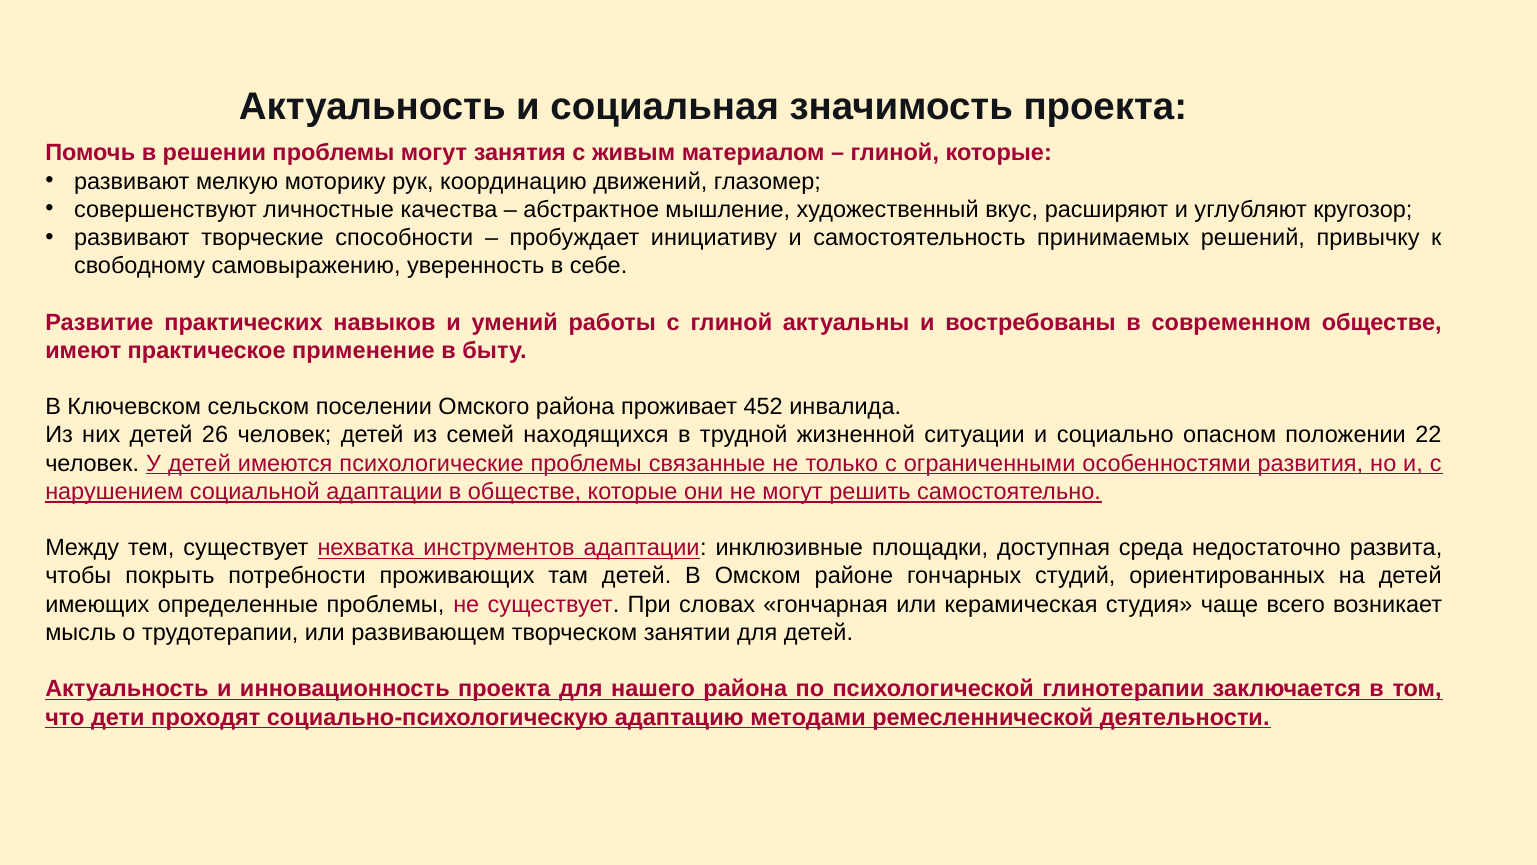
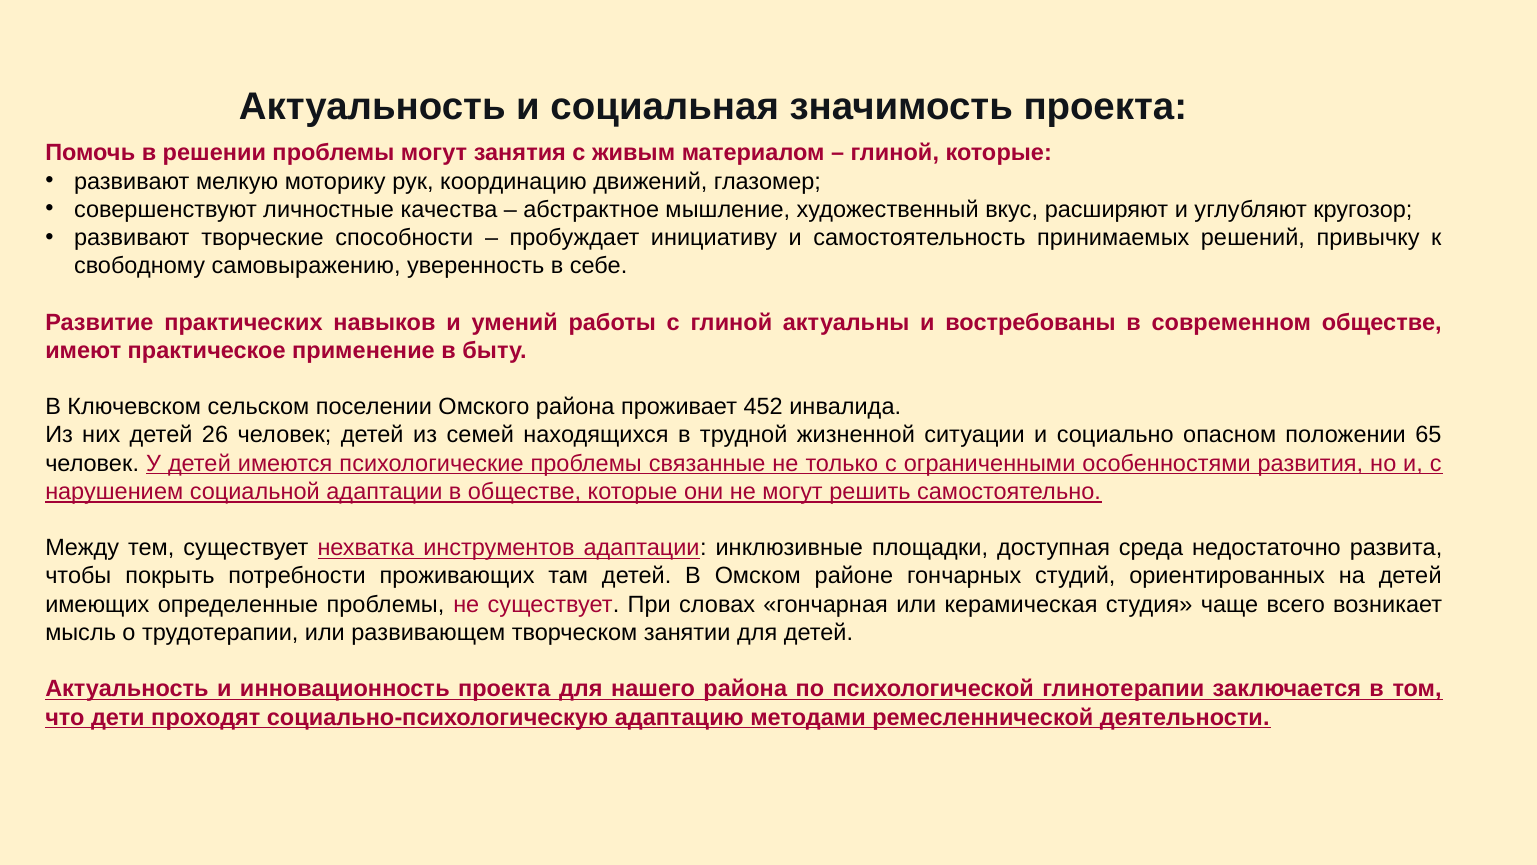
22: 22 -> 65 (1428, 435)
